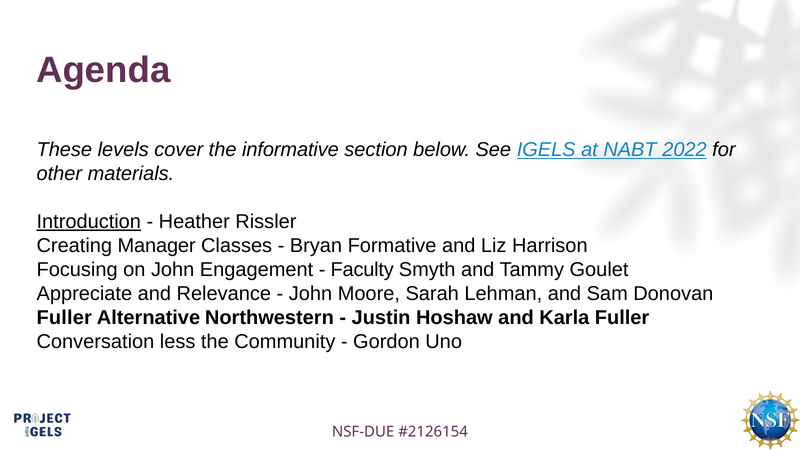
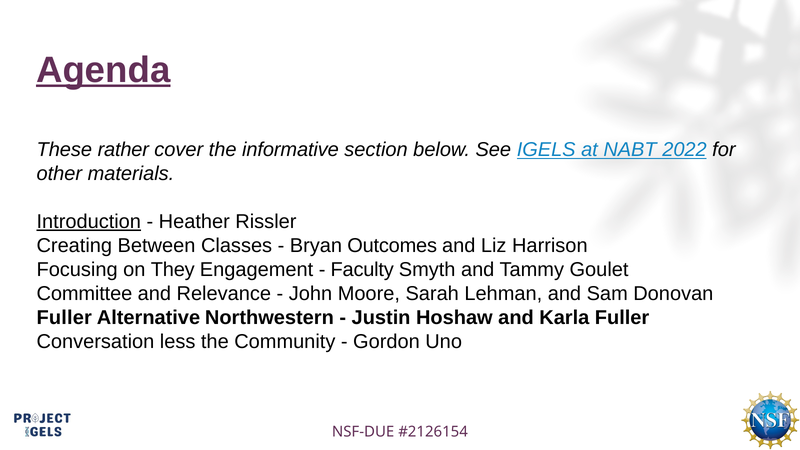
Agenda underline: none -> present (103, 70)
levels: levels -> rather (123, 150)
Manager: Manager -> Between (157, 246)
Formative: Formative -> Outcomes (392, 246)
on John: John -> They (173, 270)
Appreciate: Appreciate -> Committee (84, 294)
